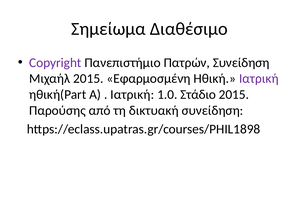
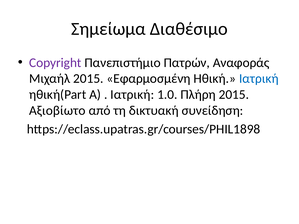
Πατρών Συνείδηση: Συνείδηση -> Αναφοράς (241, 63)
Ιατρική colour: purple -> blue (259, 79)
Στάδιο: Στάδιο -> Πλήρη (198, 95)
Παρούσης: Παρούσης -> Αξιοβίωτο (57, 111)
